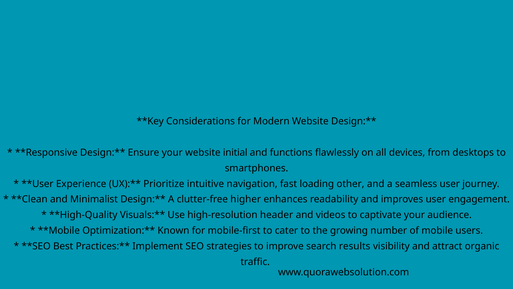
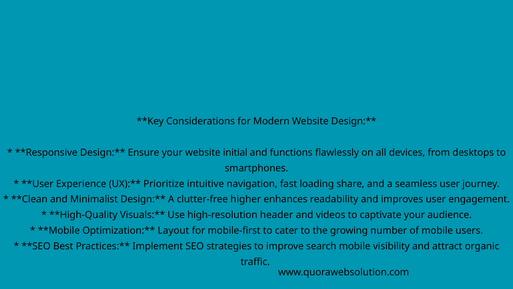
other: other -> share (351, 184)
Known: Known -> Layout (173, 230)
search results: results -> mobile (355, 246)
